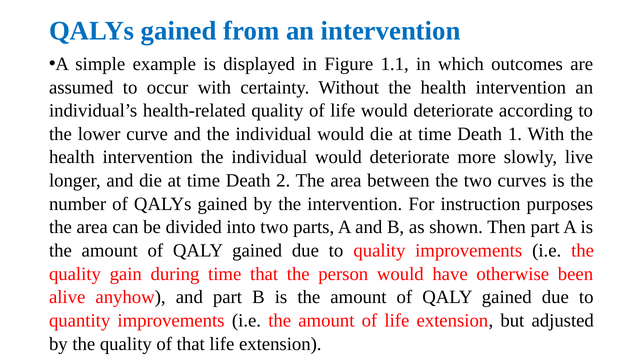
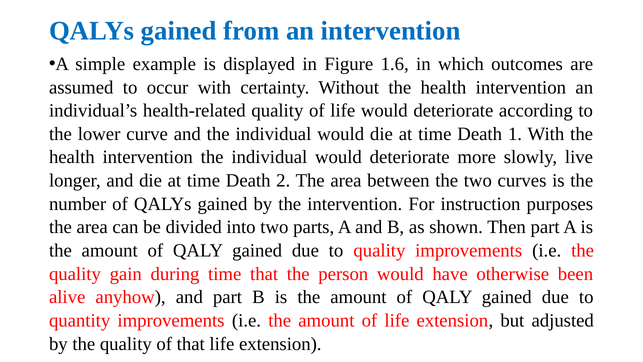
1.1: 1.1 -> 1.6 (395, 64)
